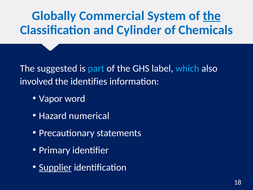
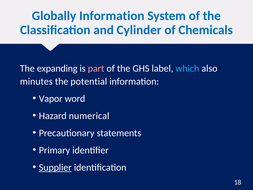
Globally Commercial: Commercial -> Information (112, 16)
the underline: present -> none (212, 16)
suggested: suggested -> expanding (57, 68)
part colour: light blue -> pink (96, 68)
involved: involved -> minutes (36, 81)
identifies: identifies -> potential (89, 81)
